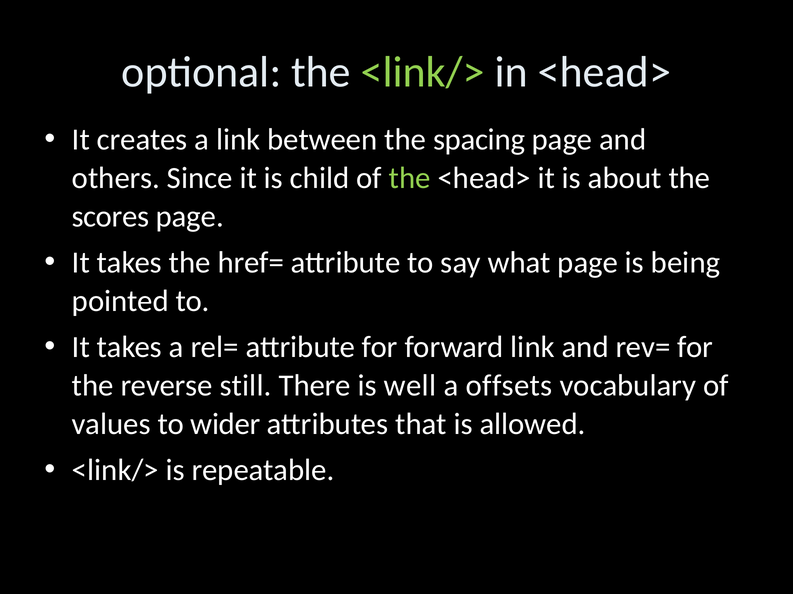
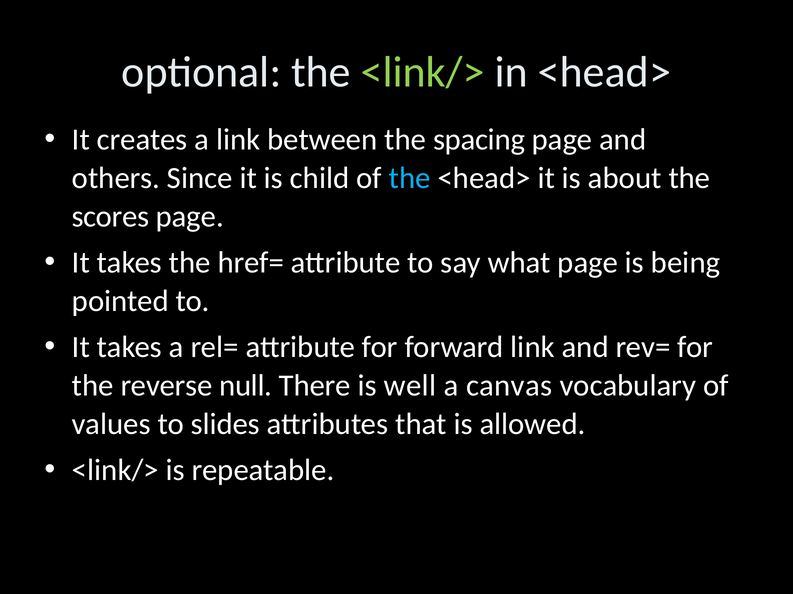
the colour: light green -> light blue (410, 178)
still: still -> null (246, 386)
offsets: offsets -> canvas (509, 386)
wider: wider -> slides (225, 425)
